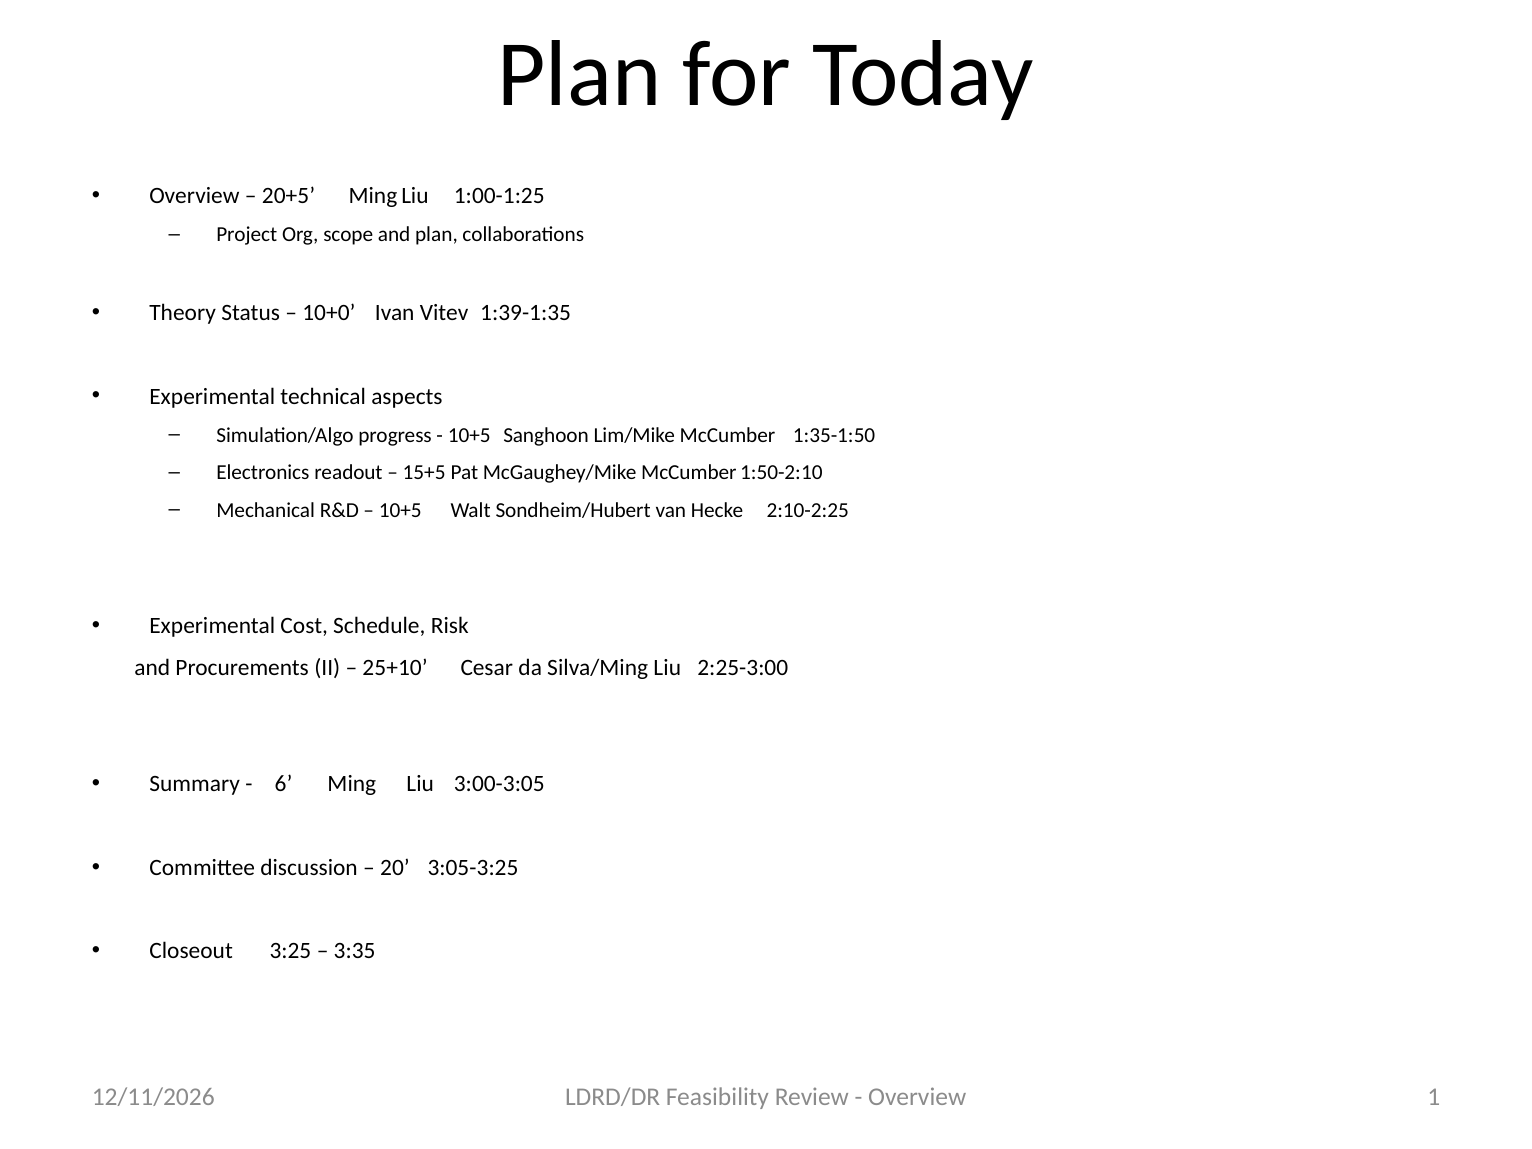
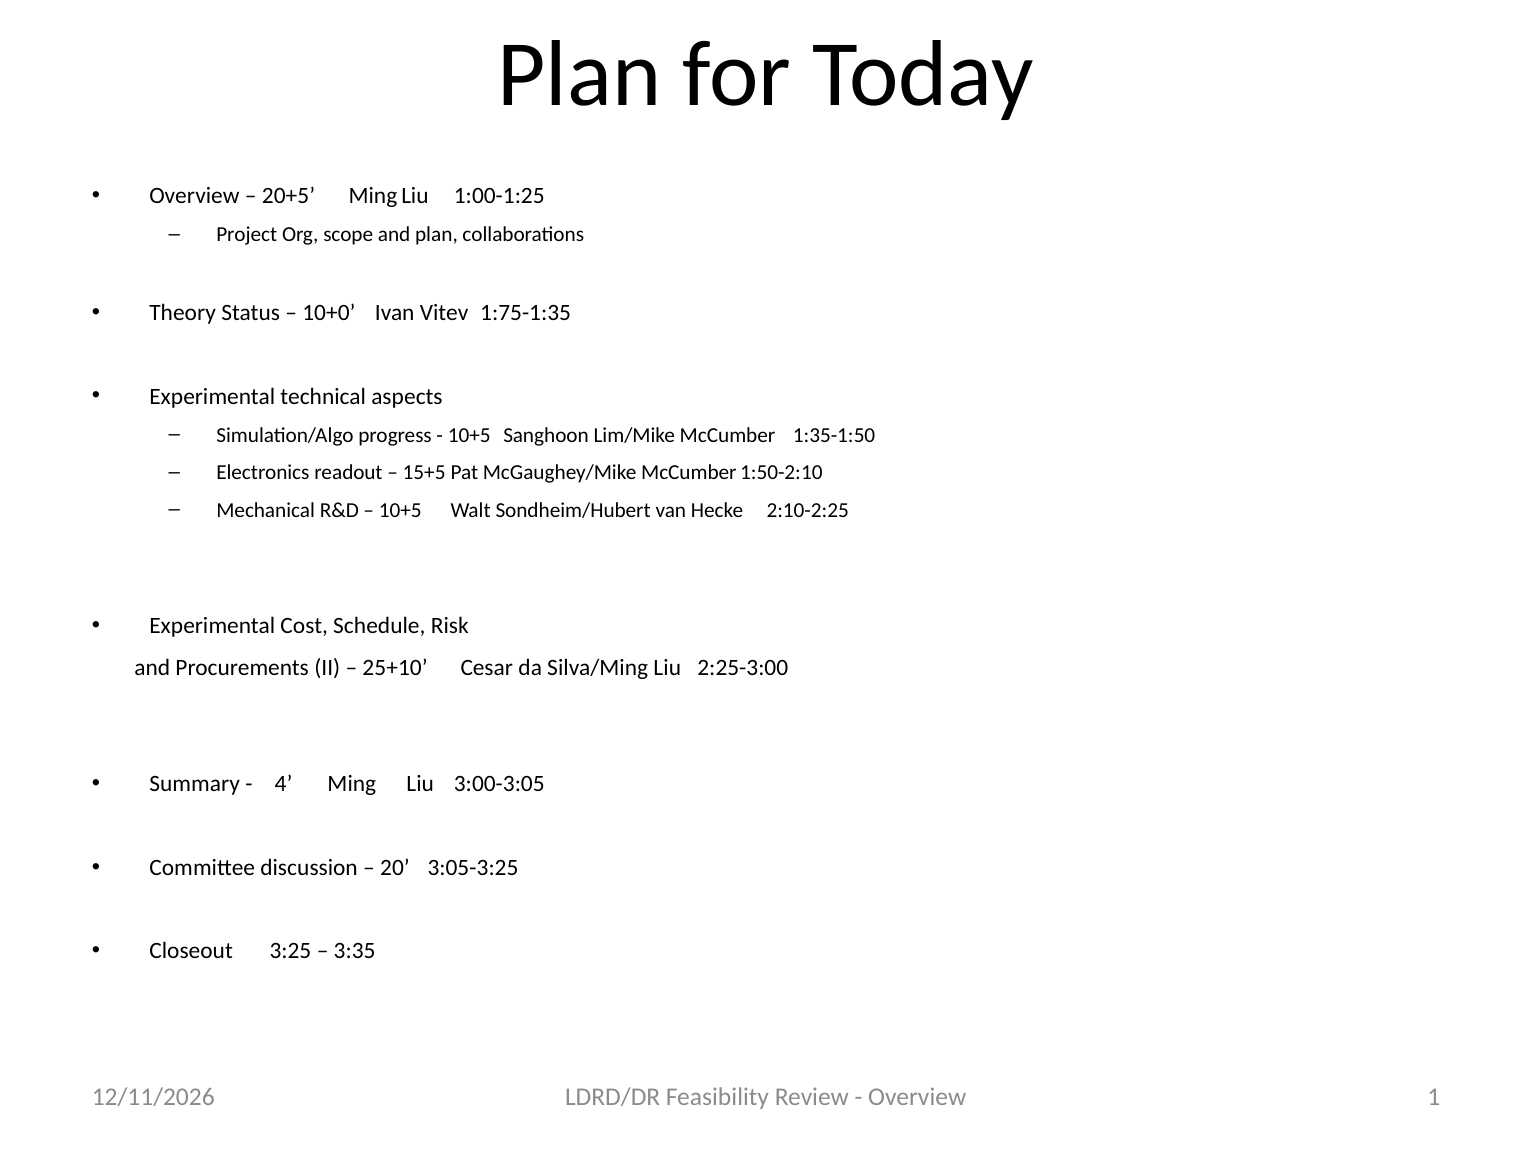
1:39-1:35: 1:39-1:35 -> 1:75-1:35 (526, 313)
6: 6 -> 4 (284, 784)
